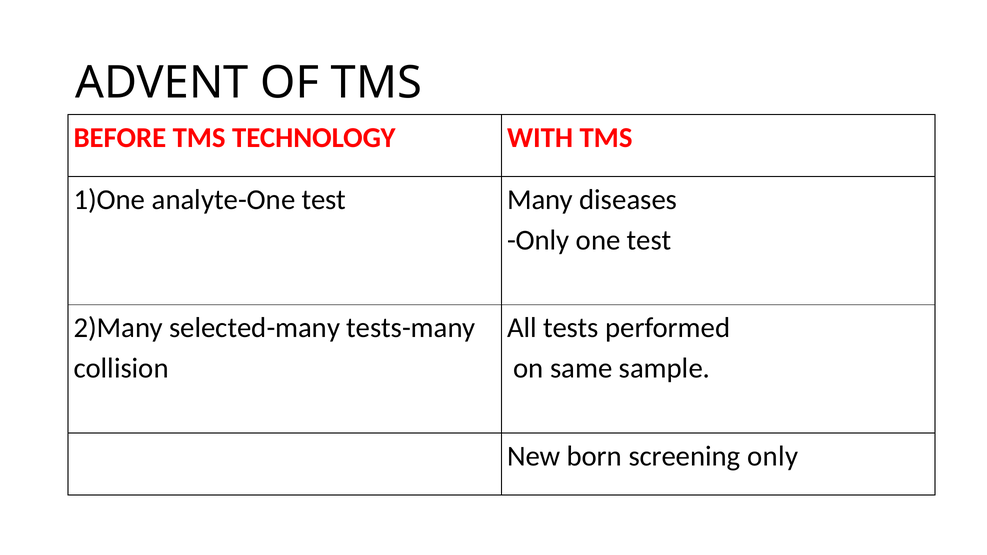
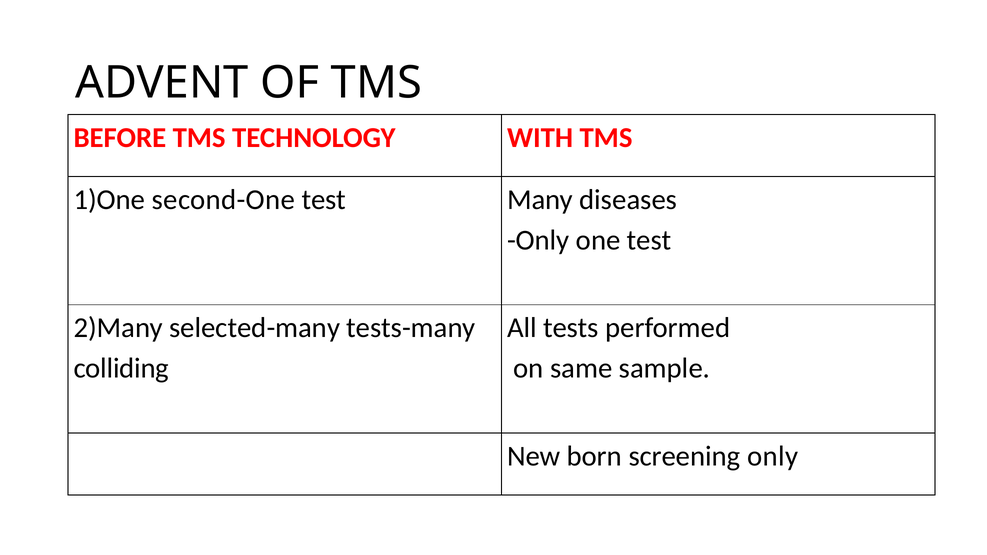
analyte-One: analyte-One -> second-One (223, 200)
collision: collision -> colliding (121, 368)
